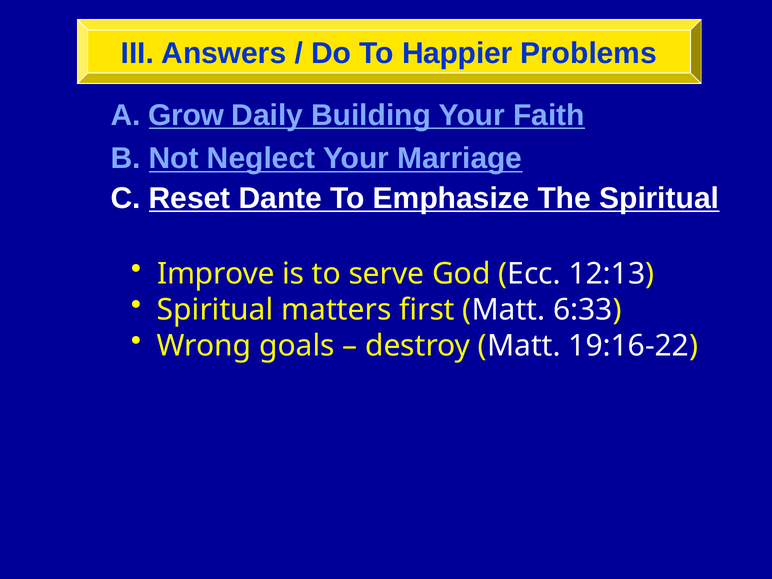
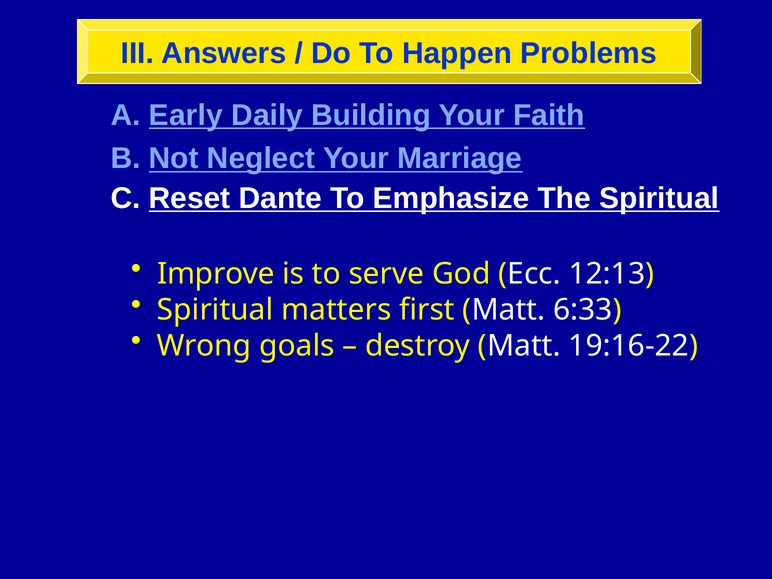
Happier: Happier -> Happen (457, 54)
Grow: Grow -> Early (186, 115)
